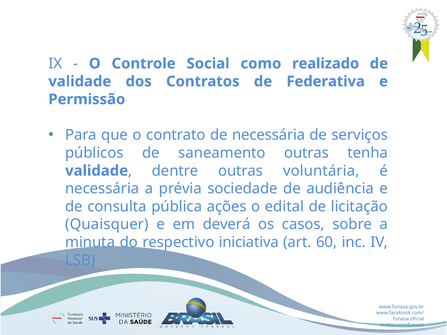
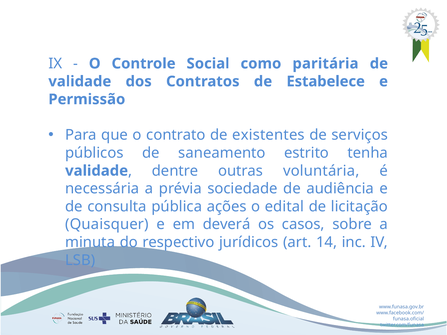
realizado: realizado -> paritária (325, 64)
Federativa: Federativa -> Estabelece (326, 82)
de necessária: necessária -> existentes (269, 135)
saneamento outras: outras -> estrito (307, 153)
iniciativa: iniciativa -> jurídicos (249, 242)
60: 60 -> 14 (327, 242)
